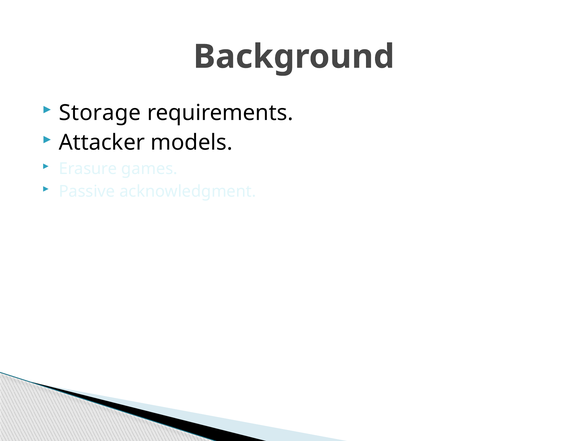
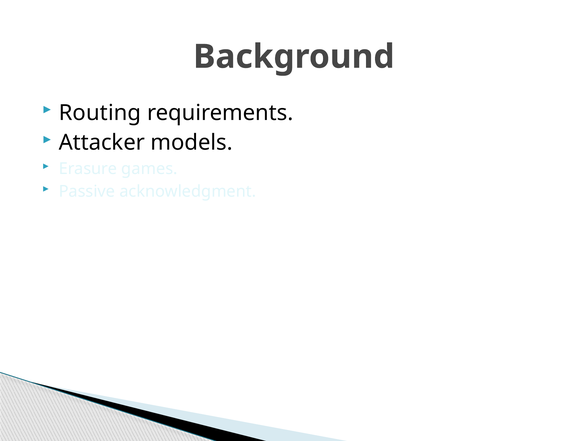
Storage: Storage -> Routing (100, 113)
